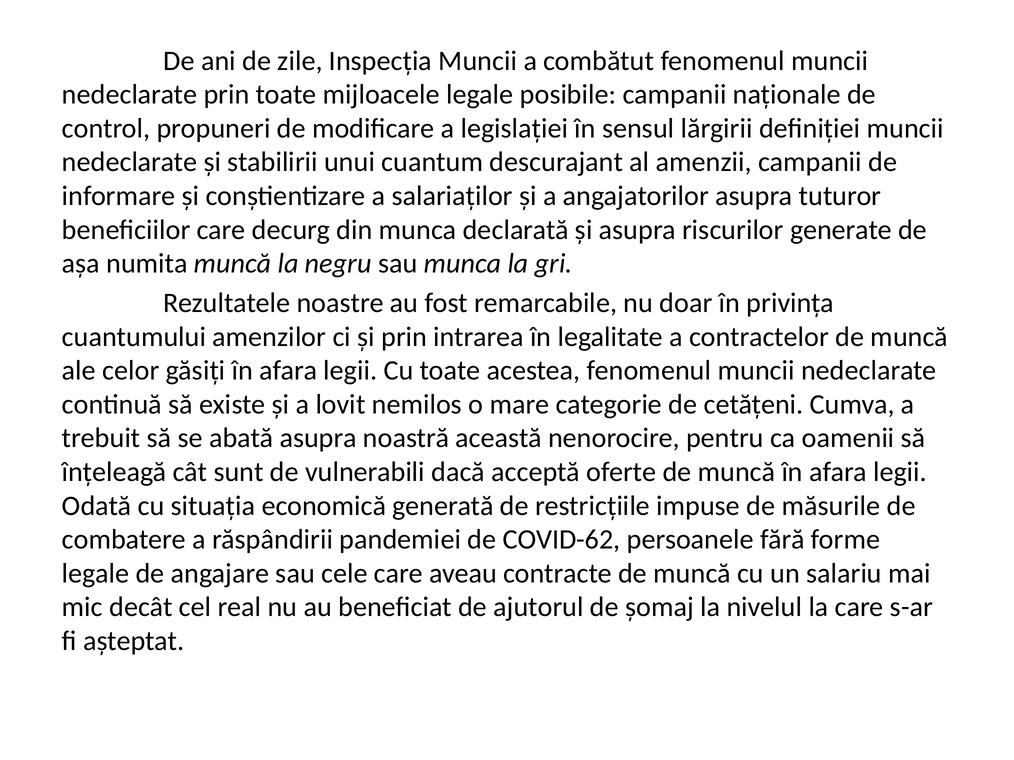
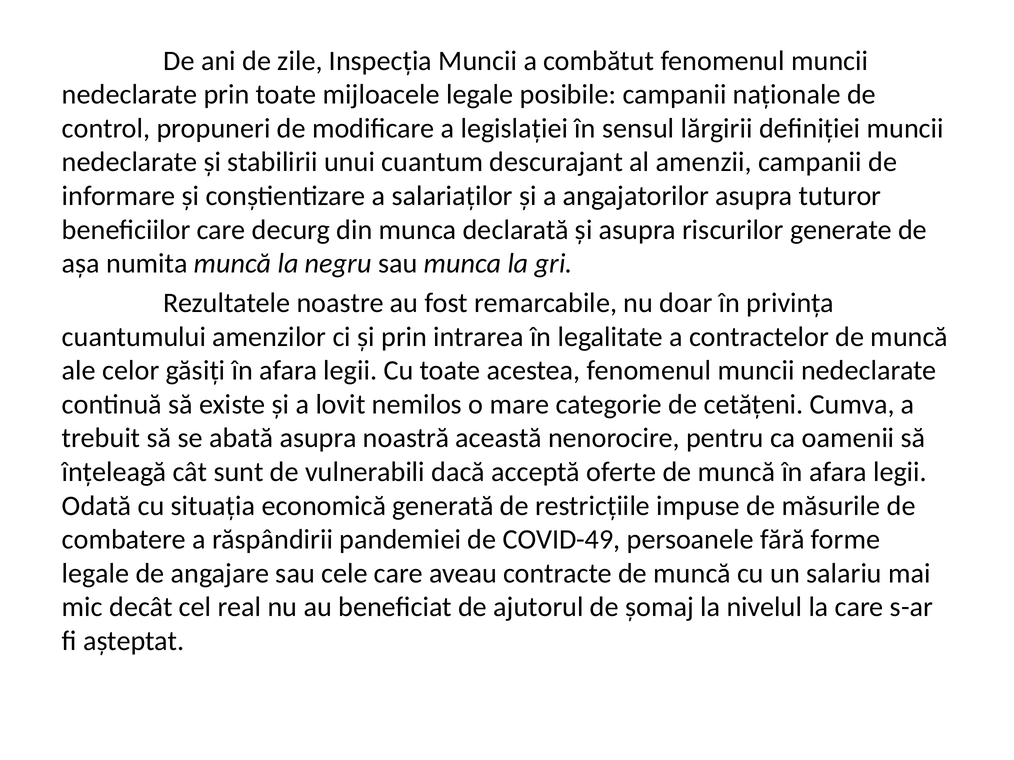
COVID-62: COVID-62 -> COVID-49 (561, 540)
